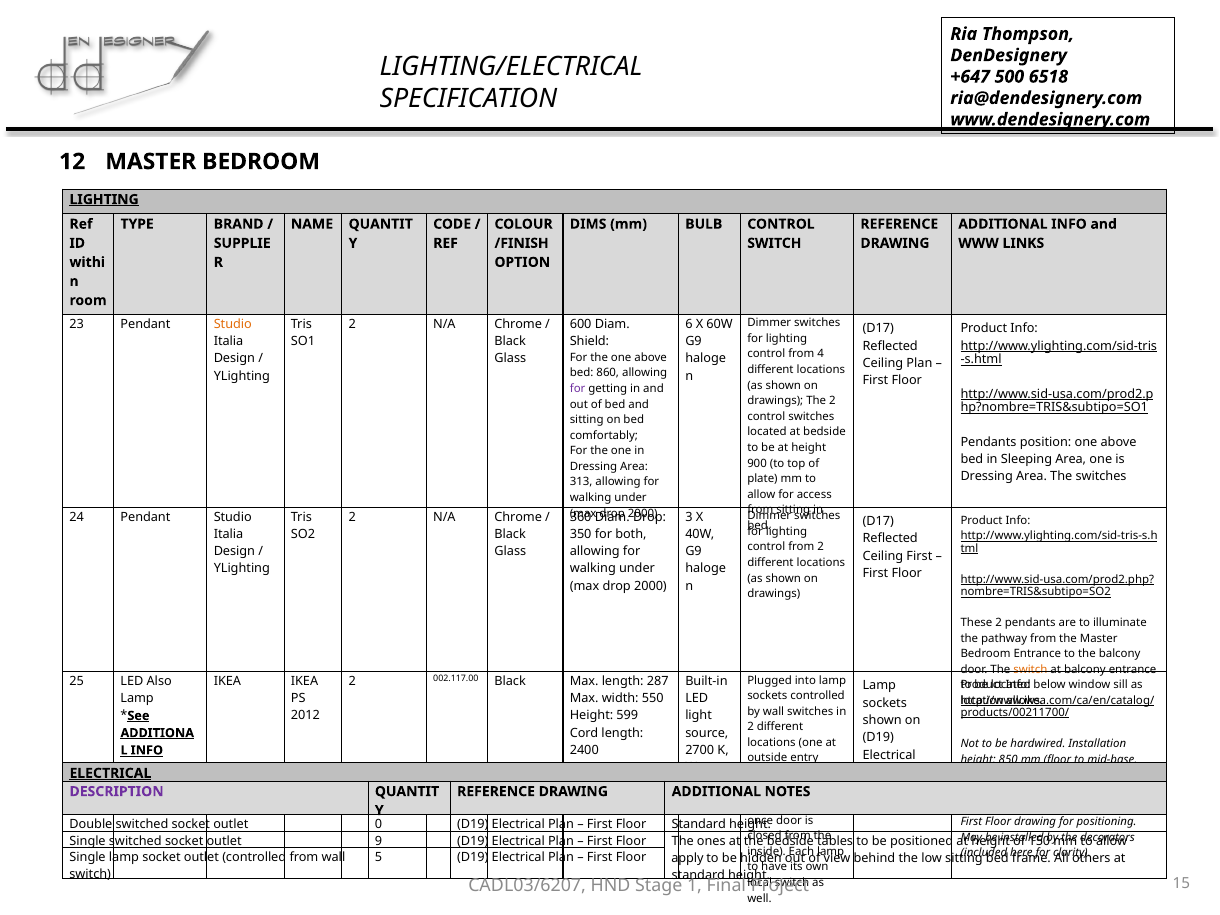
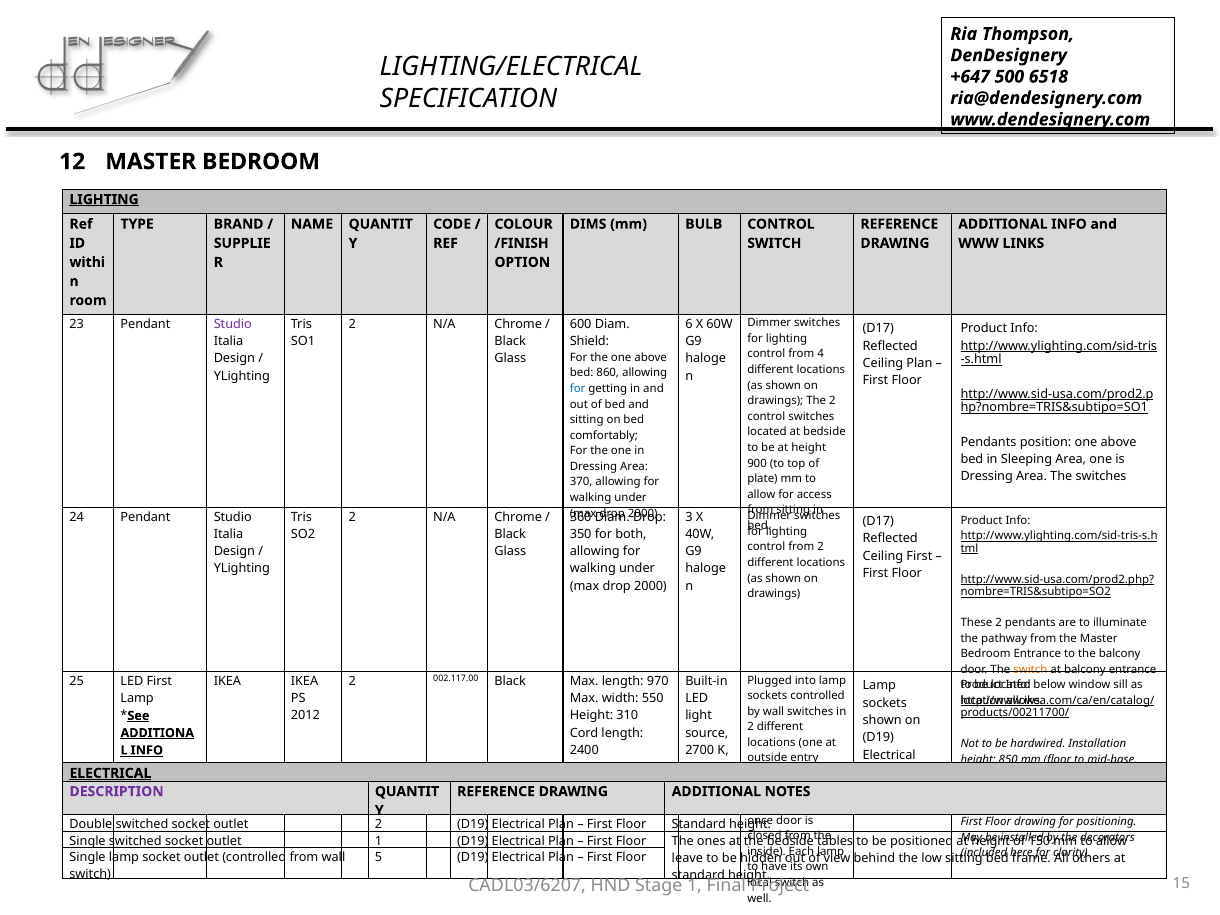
Studio colour: orange -> purple (233, 324)
for colour: purple -> blue (578, 389)
313: 313 -> 370 (581, 482)
LED Also: Also -> First (159, 681)
287: 287 -> 970 (658, 681)
599: 599 -> 310 (627, 716)
outlet 0: 0 -> 2 (379, 824)
outlet 9: 9 -> 1 (379, 841)
apply: apply -> leave (687, 858)
